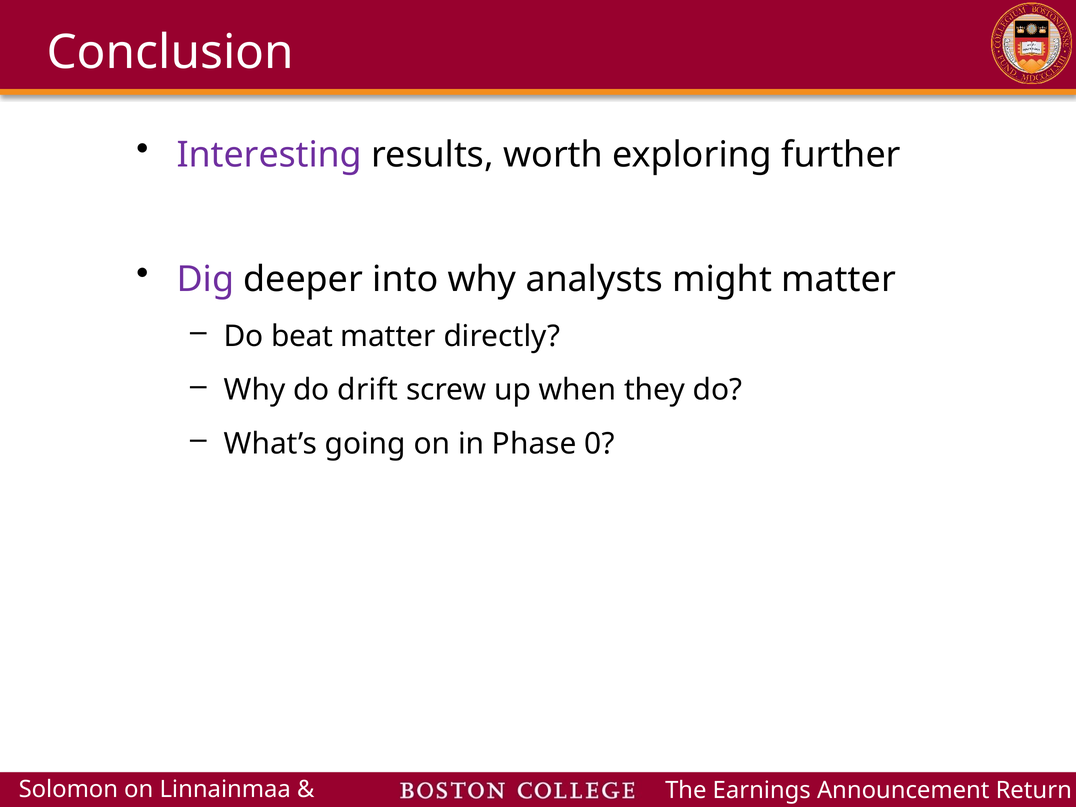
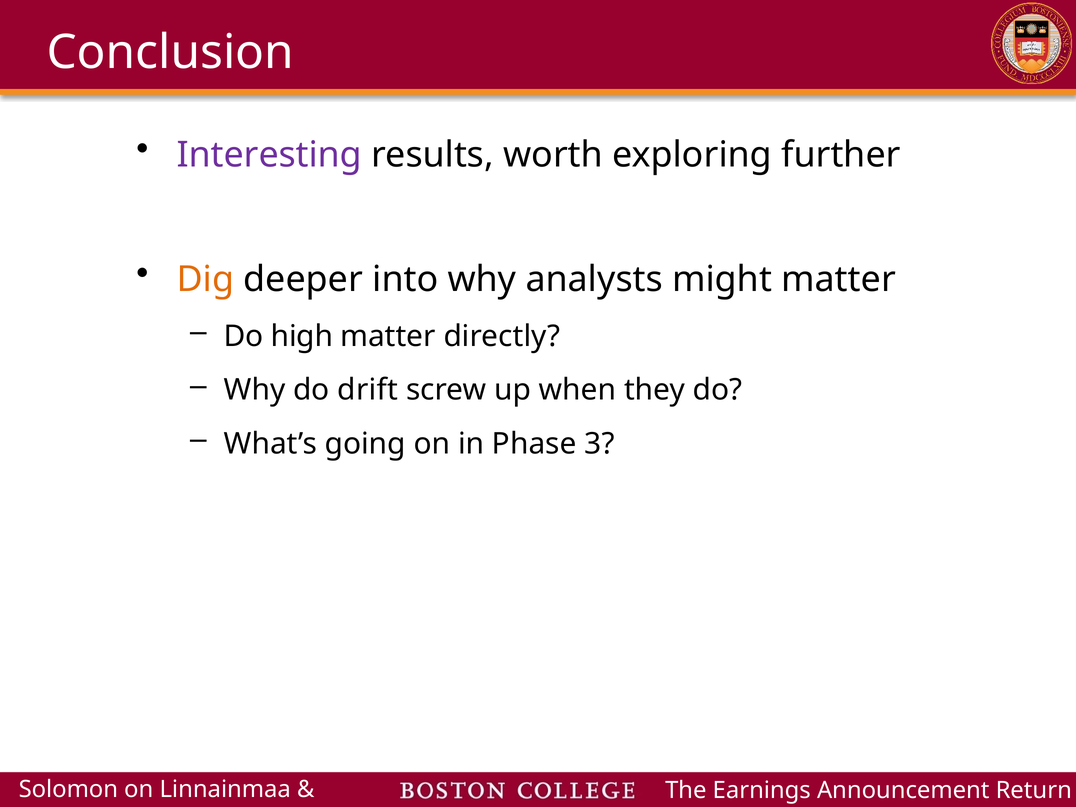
Dig colour: purple -> orange (205, 279)
beat: beat -> high (302, 336)
0: 0 -> 3 (600, 444)
